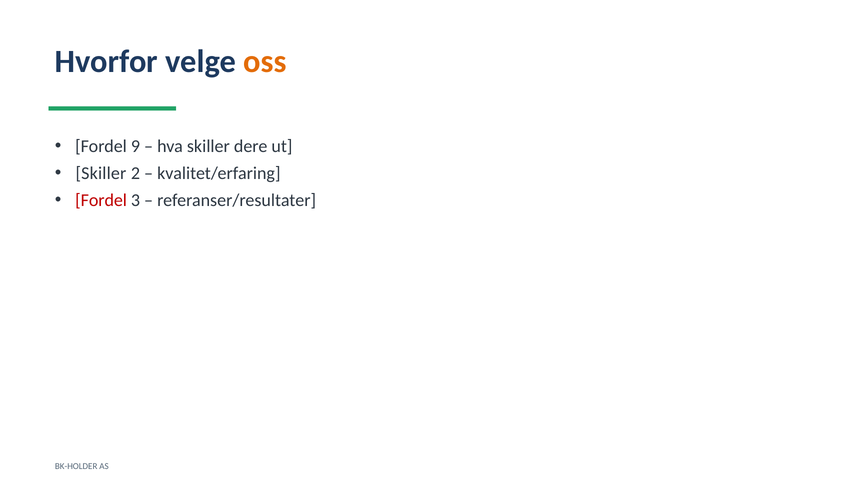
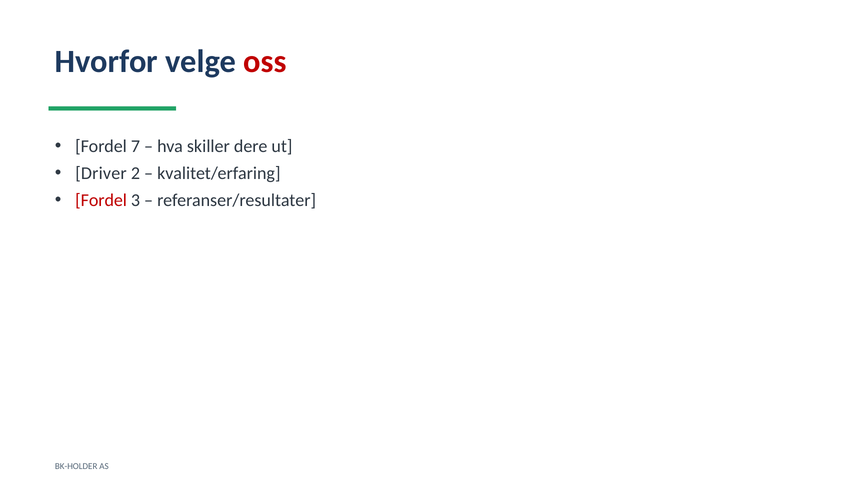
oss colour: orange -> red (265, 62)
9: 9 -> 7 (135, 146)
Skiller: Skiller -> Driver (101, 173)
